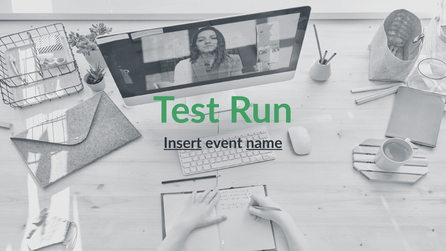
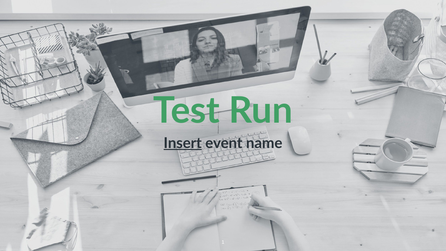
name underline: present -> none (264, 143)
